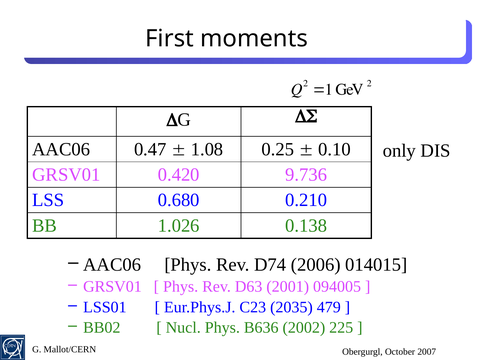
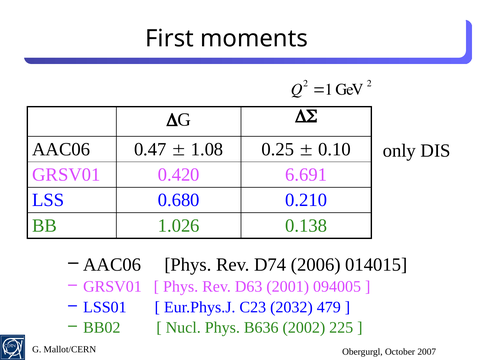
9.736: 9.736 -> 6.691 (306, 175)
2035: 2035 -> 2032 (291, 307)
